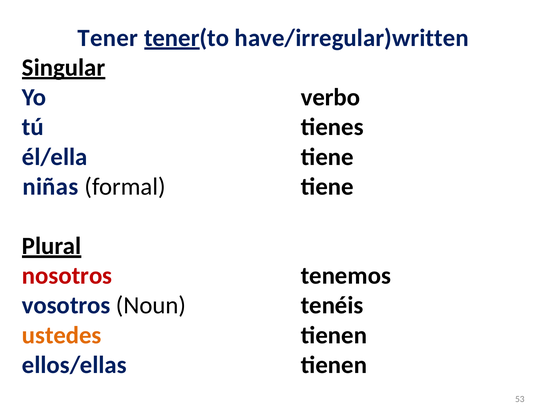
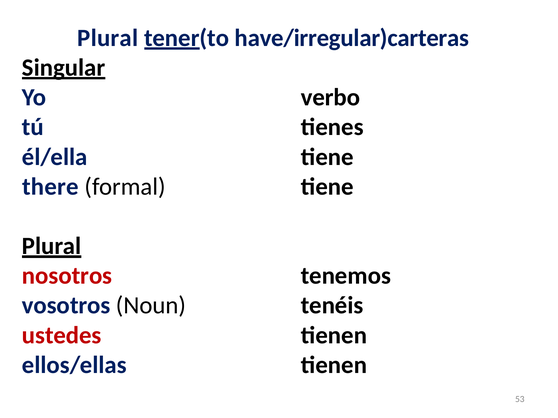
Tener: Tener -> Plural (108, 38)
have/irregular)written: have/irregular)written -> have/irregular)carteras (352, 38)
niñas: niñas -> there (50, 187)
ustedes colour: orange -> red (62, 336)
